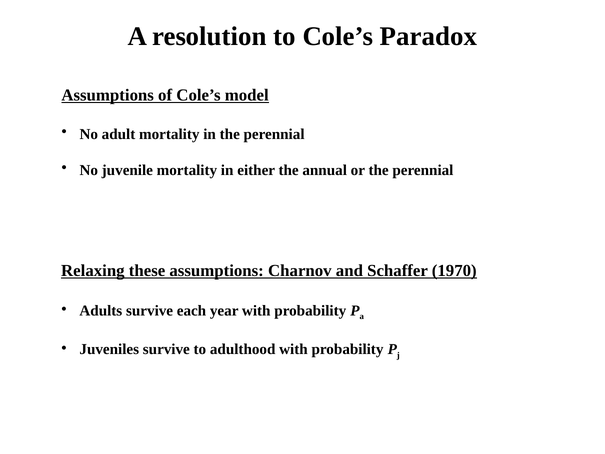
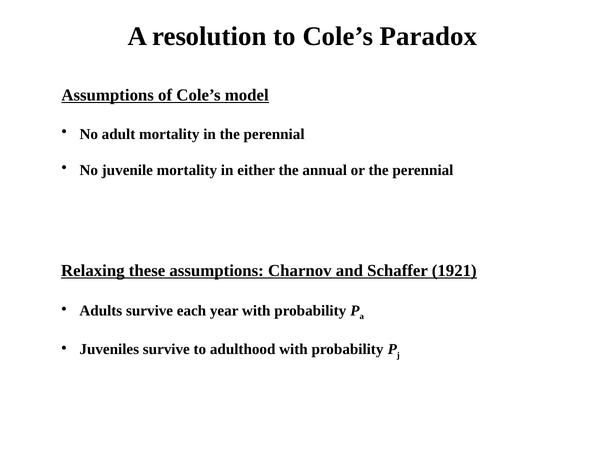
1970: 1970 -> 1921 (454, 270)
